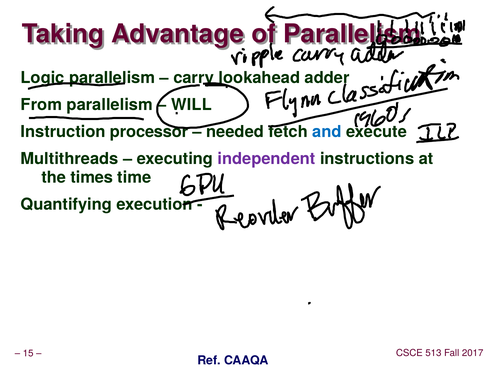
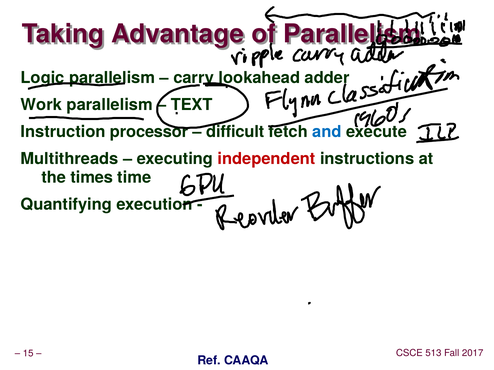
From: From -> Work (41, 105)
WILL: WILL -> TEXT (192, 105)
needed: needed -> difficult (235, 132)
independent colour: purple -> red (266, 159)
